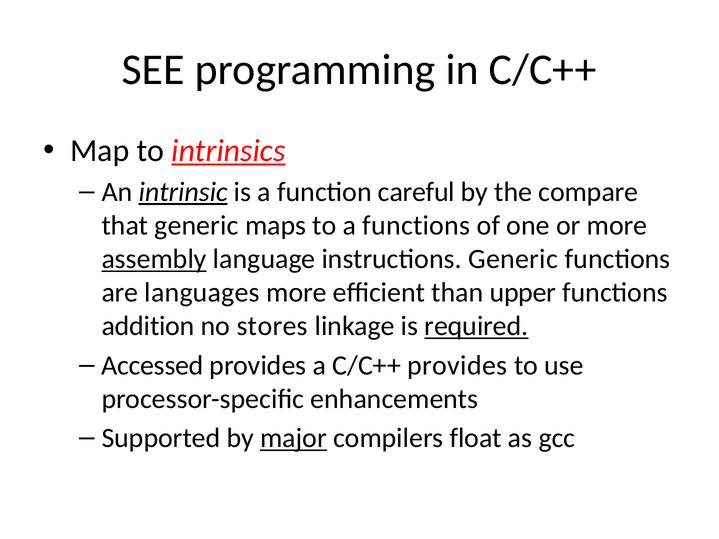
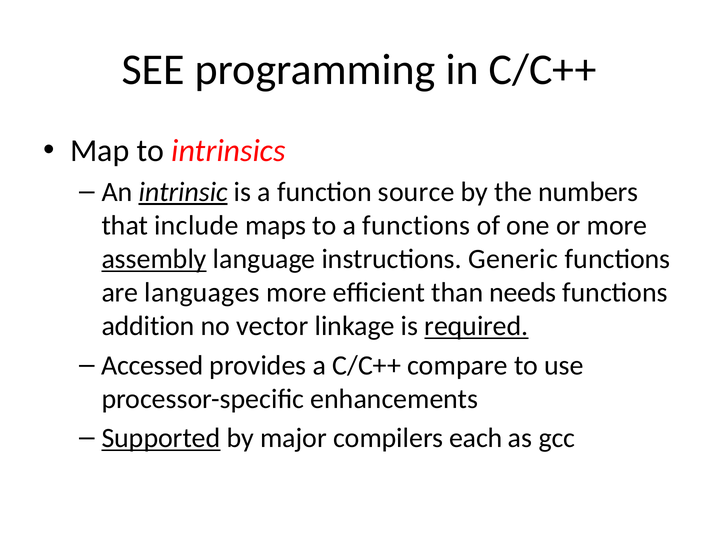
intrinsics underline: present -> none (228, 151)
careful: careful -> source (416, 192)
compare: compare -> numbers (588, 192)
that generic: generic -> include (196, 226)
upper: upper -> needs (523, 293)
stores: stores -> vector (272, 326)
C/C++ provides: provides -> compare (457, 366)
Supported underline: none -> present (161, 438)
major underline: present -> none (294, 438)
float: float -> each (476, 438)
